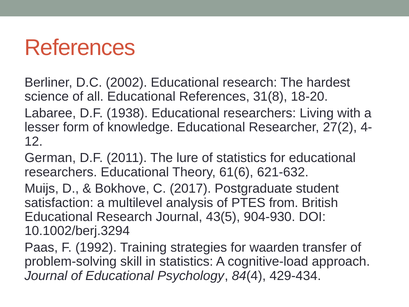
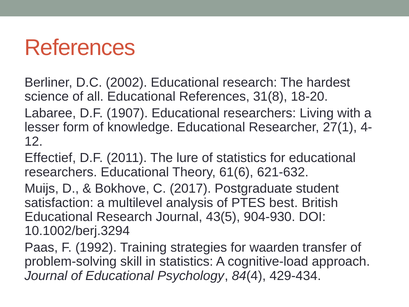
1938: 1938 -> 1907 (127, 113)
27(2: 27(2 -> 27(1 (340, 127)
German: German -> Effectief (50, 158)
from: from -> best (284, 203)
